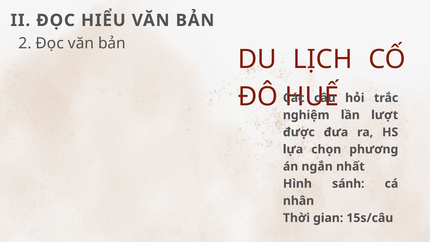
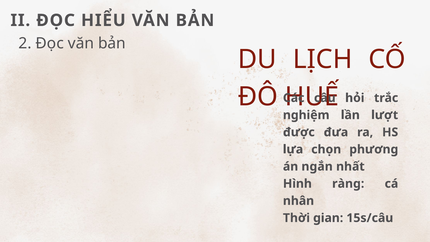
sánh: sánh -> ràng (348, 184)
